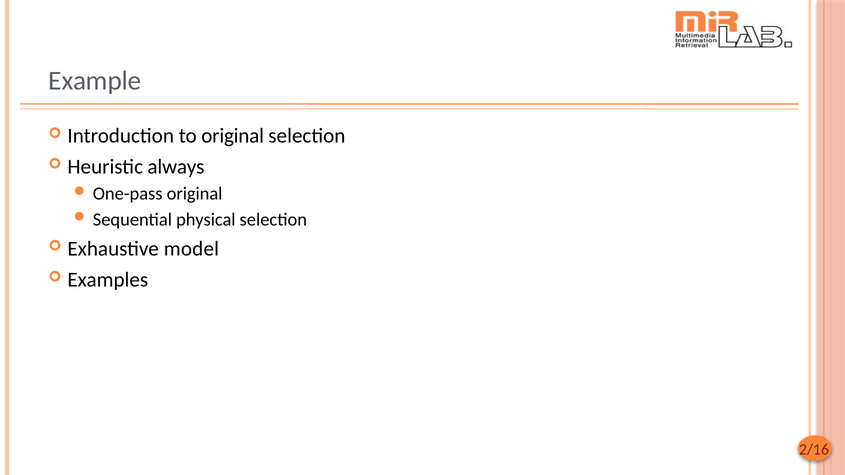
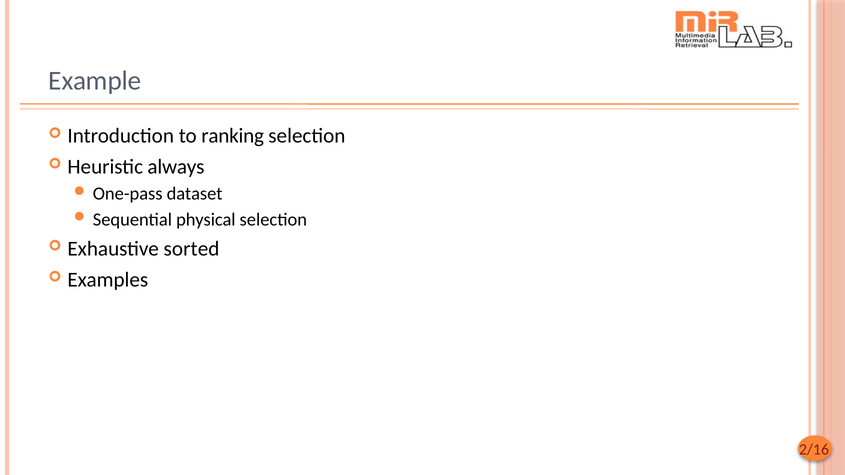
to original: original -> ranking (233, 136)
One-pass original: original -> dataset (195, 194)
model: model -> sorted (192, 249)
